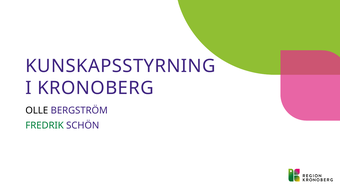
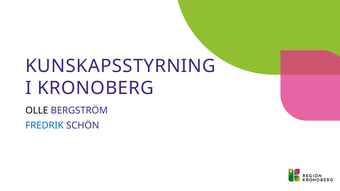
FREDRIK colour: green -> blue (45, 126)
